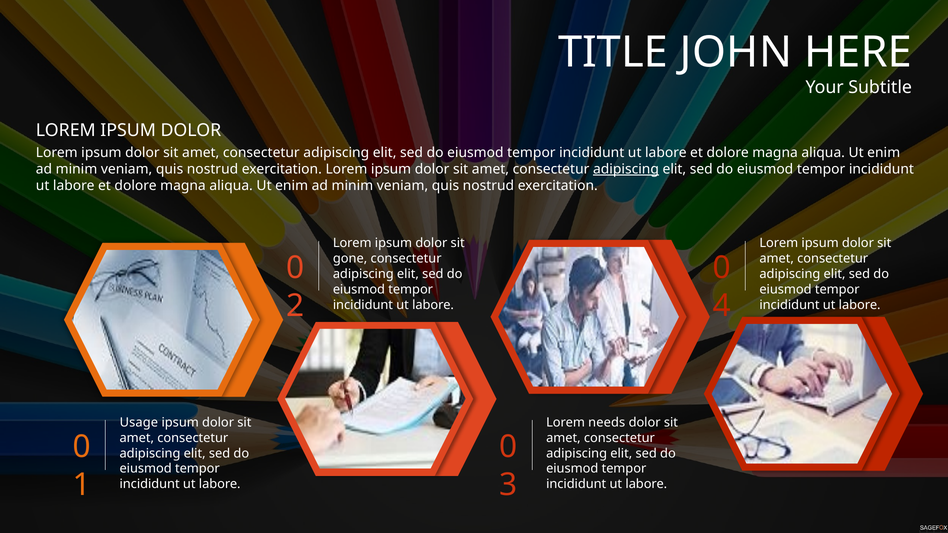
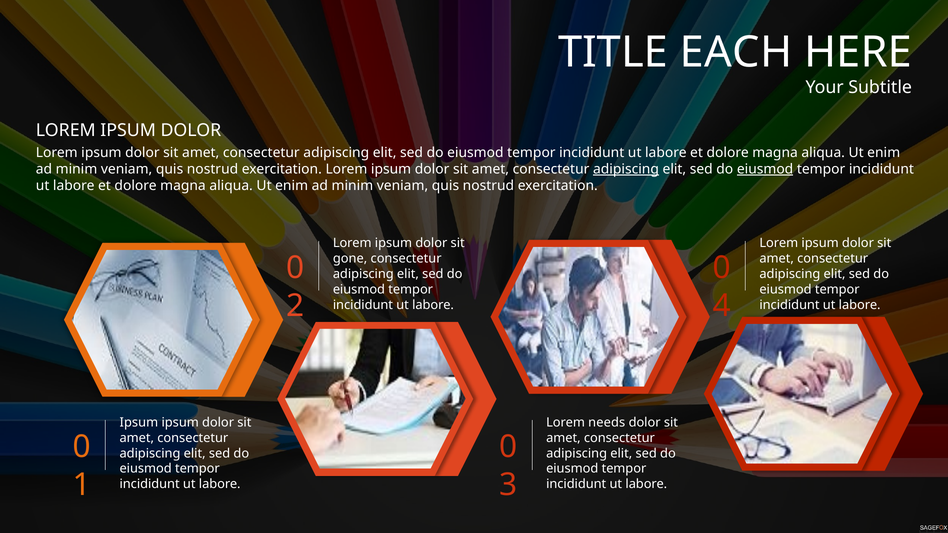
JOHN: JOHN -> EACH (736, 53)
eiusmod underline: none -> present (765, 169)
Usage: Usage -> Ipsum (139, 423)
